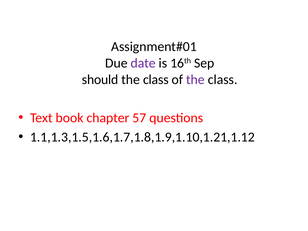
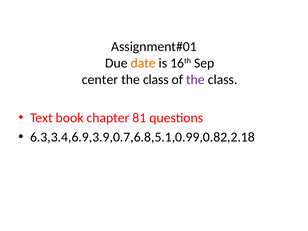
date colour: purple -> orange (143, 63)
should: should -> center (100, 80)
57: 57 -> 81 (139, 118)
1.1,1.3,1.5,1.6,1.7,1.8,1.9,1.10,1.21,1.12: 1.1,1.3,1.5,1.6,1.7,1.8,1.9,1.10,1.21,1.12 -> 6.3,3.4,6.9,3.9,0.7,6.8,5.1,0.99,0.82,2.18 (142, 137)
